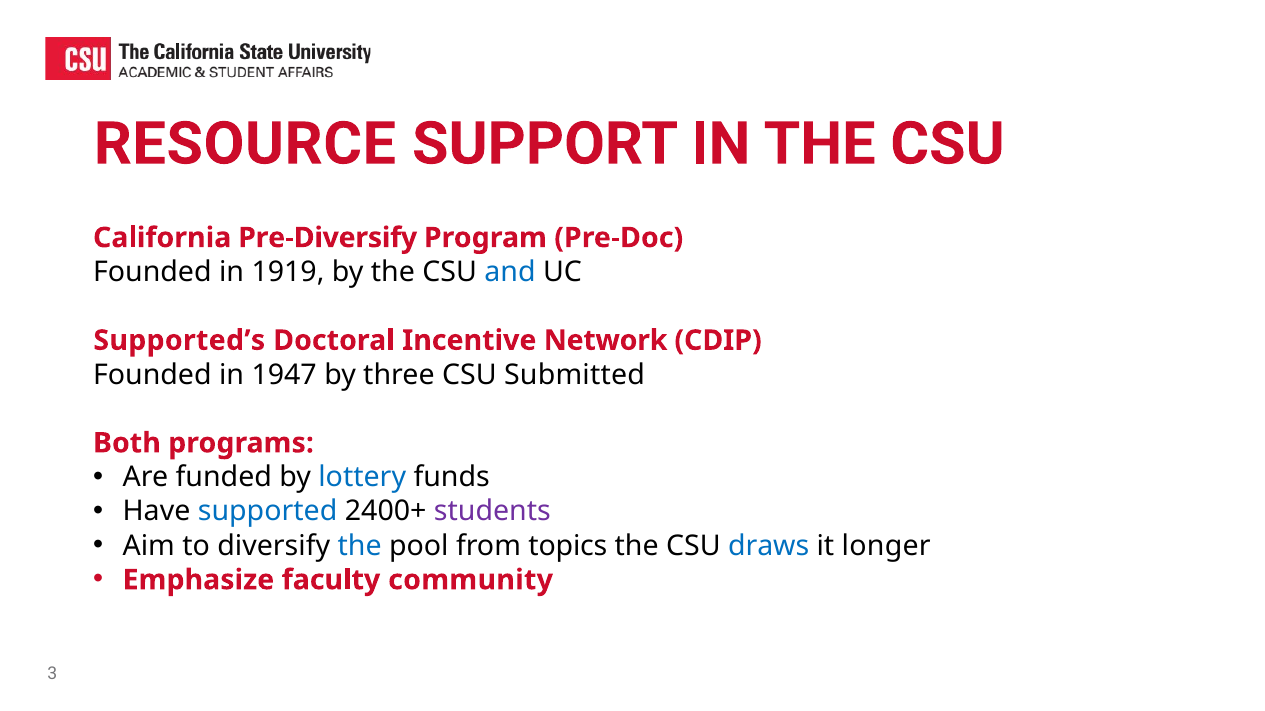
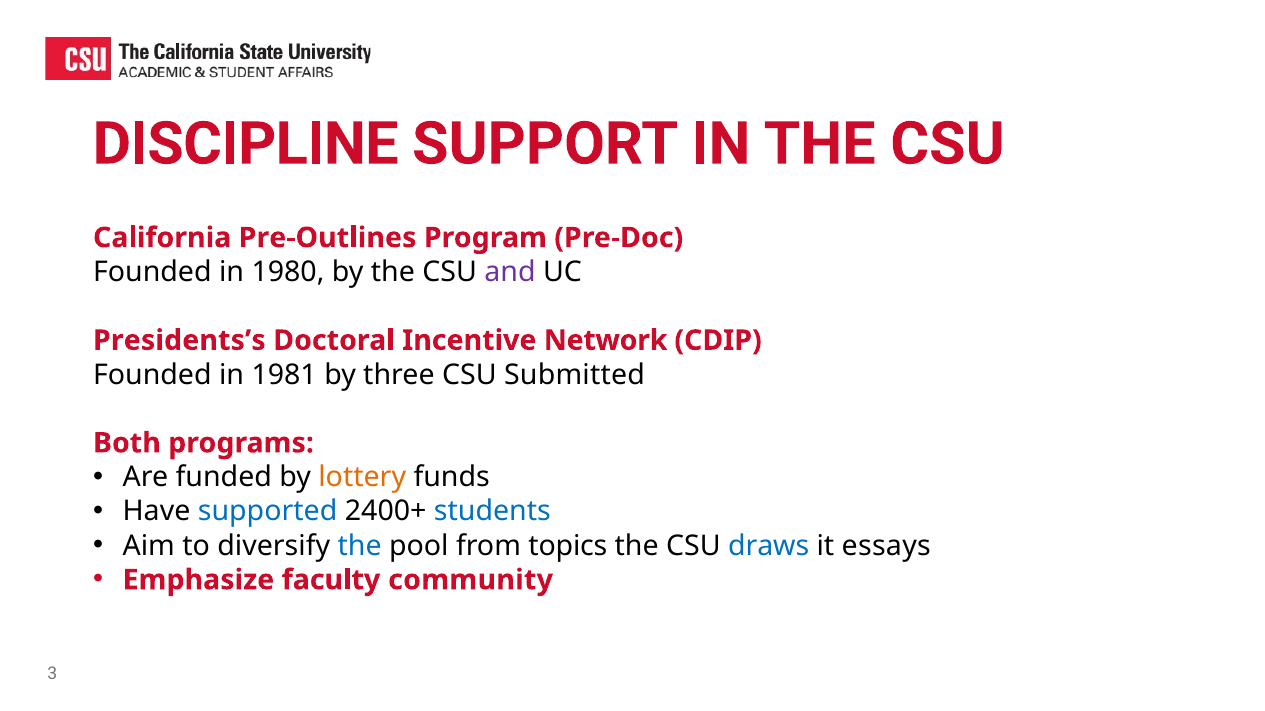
RESOURCE: RESOURCE -> DISCIPLINE (246, 144)
Pre-Diversify: Pre-Diversify -> Pre-Outlines (328, 238)
1919: 1919 -> 1980 (288, 272)
and colour: blue -> purple (510, 272)
Supported’s: Supported’s -> Presidents’s (179, 341)
1947: 1947 -> 1981 (284, 375)
lottery colour: blue -> orange (362, 478)
students colour: purple -> blue (492, 512)
longer: longer -> essays (886, 546)
